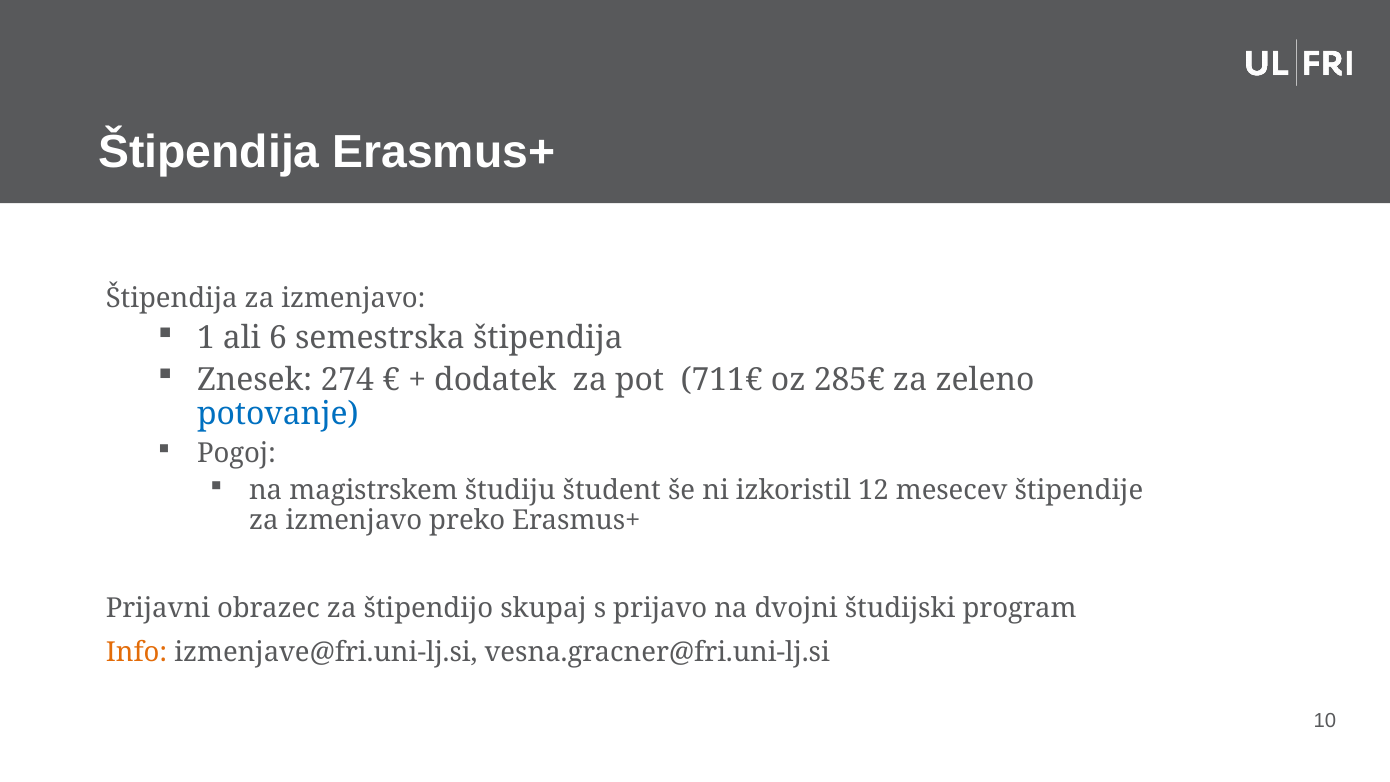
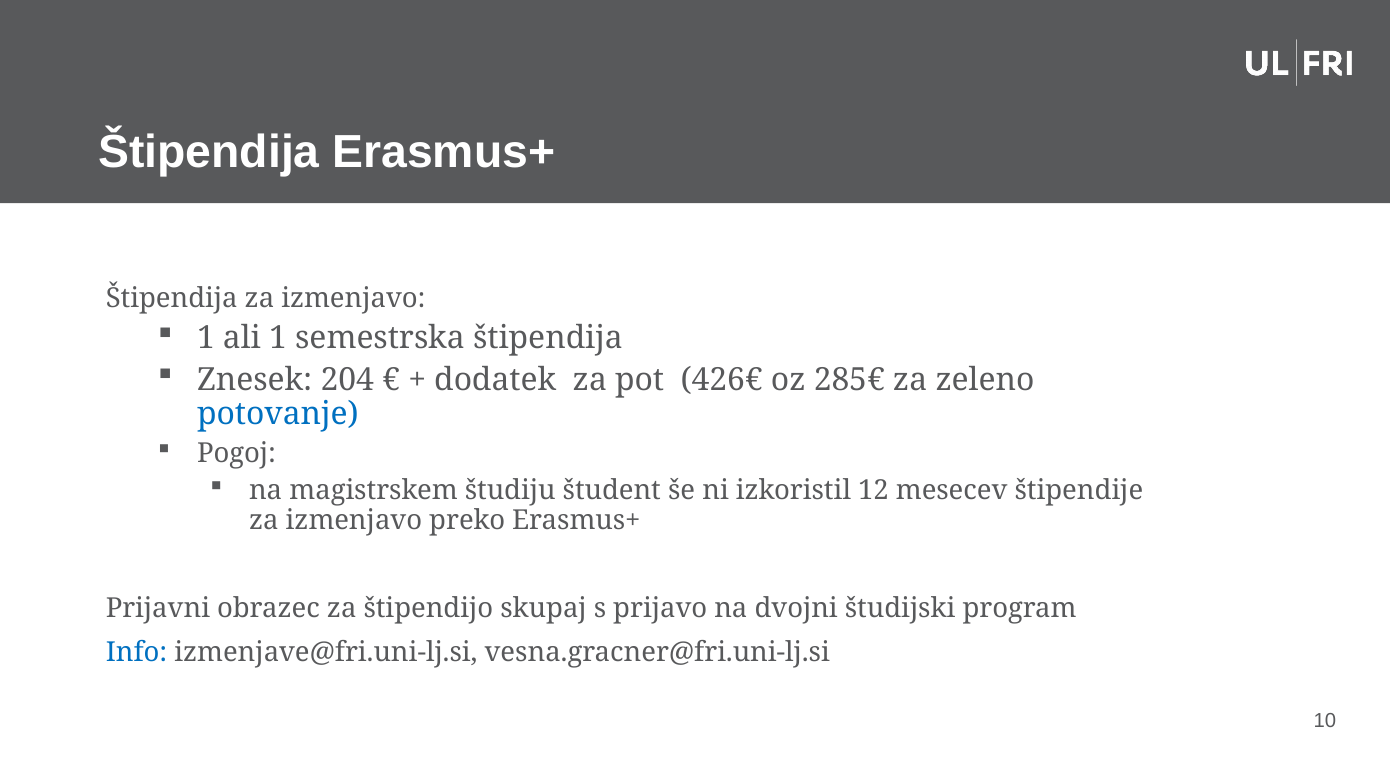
ali 6: 6 -> 1 (278, 338)
274: 274 -> 204 (347, 380)
711€: 711€ -> 426€ (722, 380)
Info colour: orange -> blue (137, 653)
